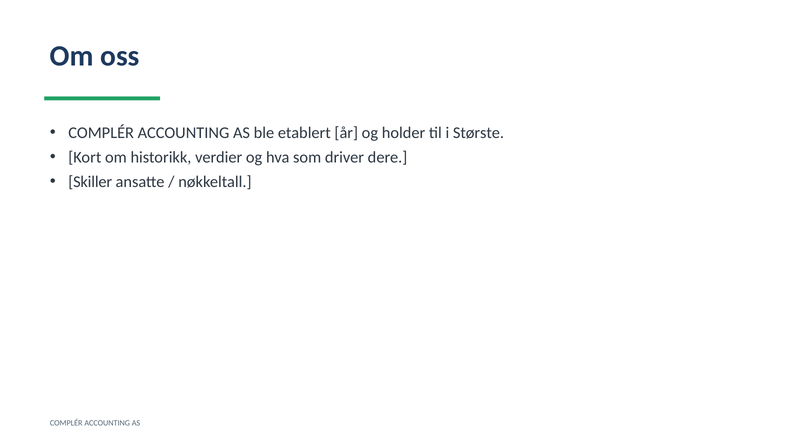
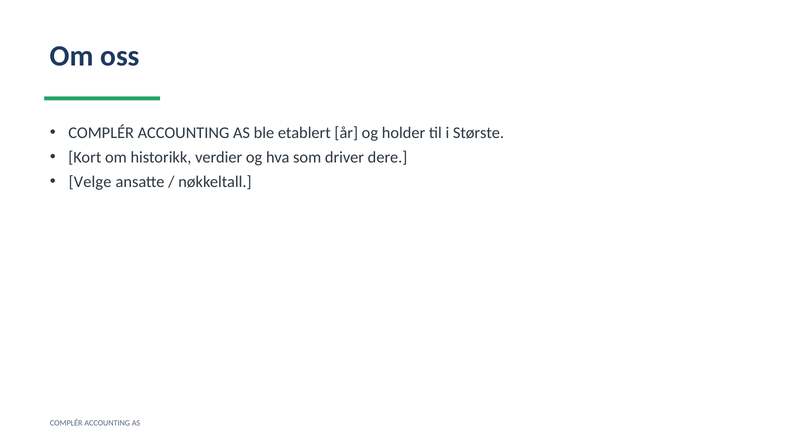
Skiller: Skiller -> Velge (90, 182)
